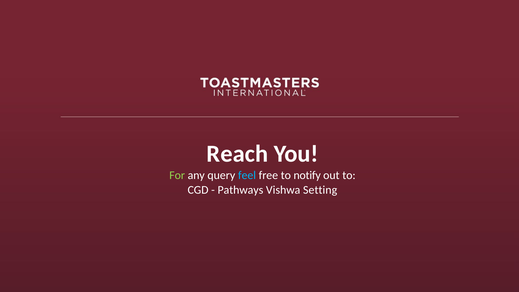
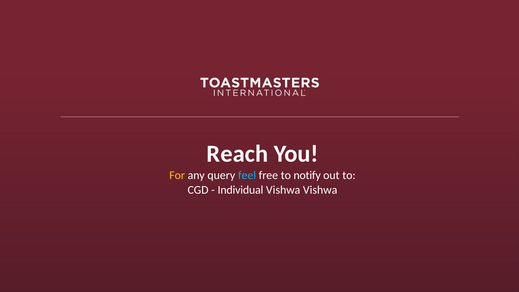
For colour: light green -> yellow (177, 175)
Pathways: Pathways -> Individual (240, 190)
Vishwa Setting: Setting -> Vishwa (320, 190)
